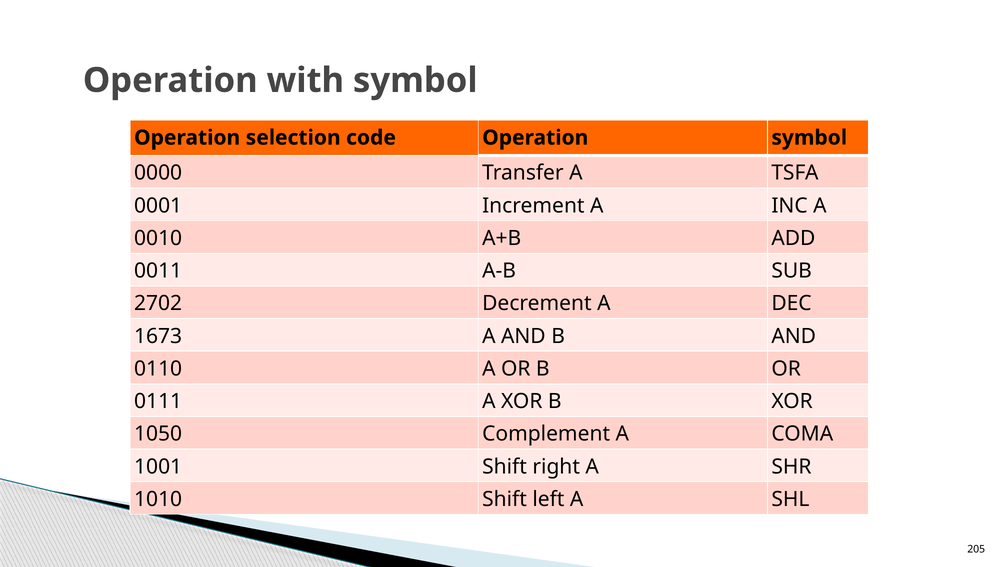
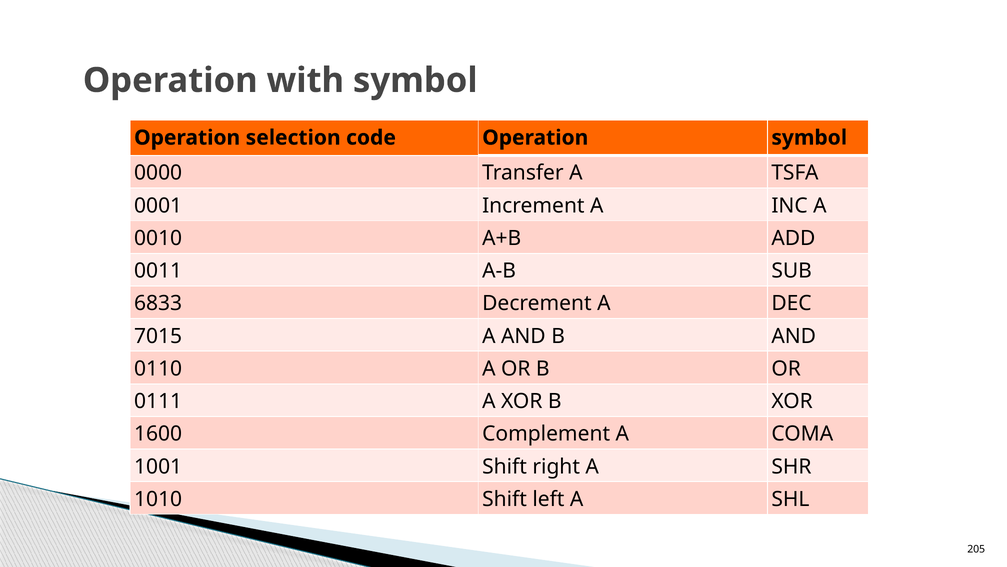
2702: 2702 -> 6833 (158, 303)
1673: 1673 -> 7015 (158, 336)
1050: 1050 -> 1600 (158, 434)
